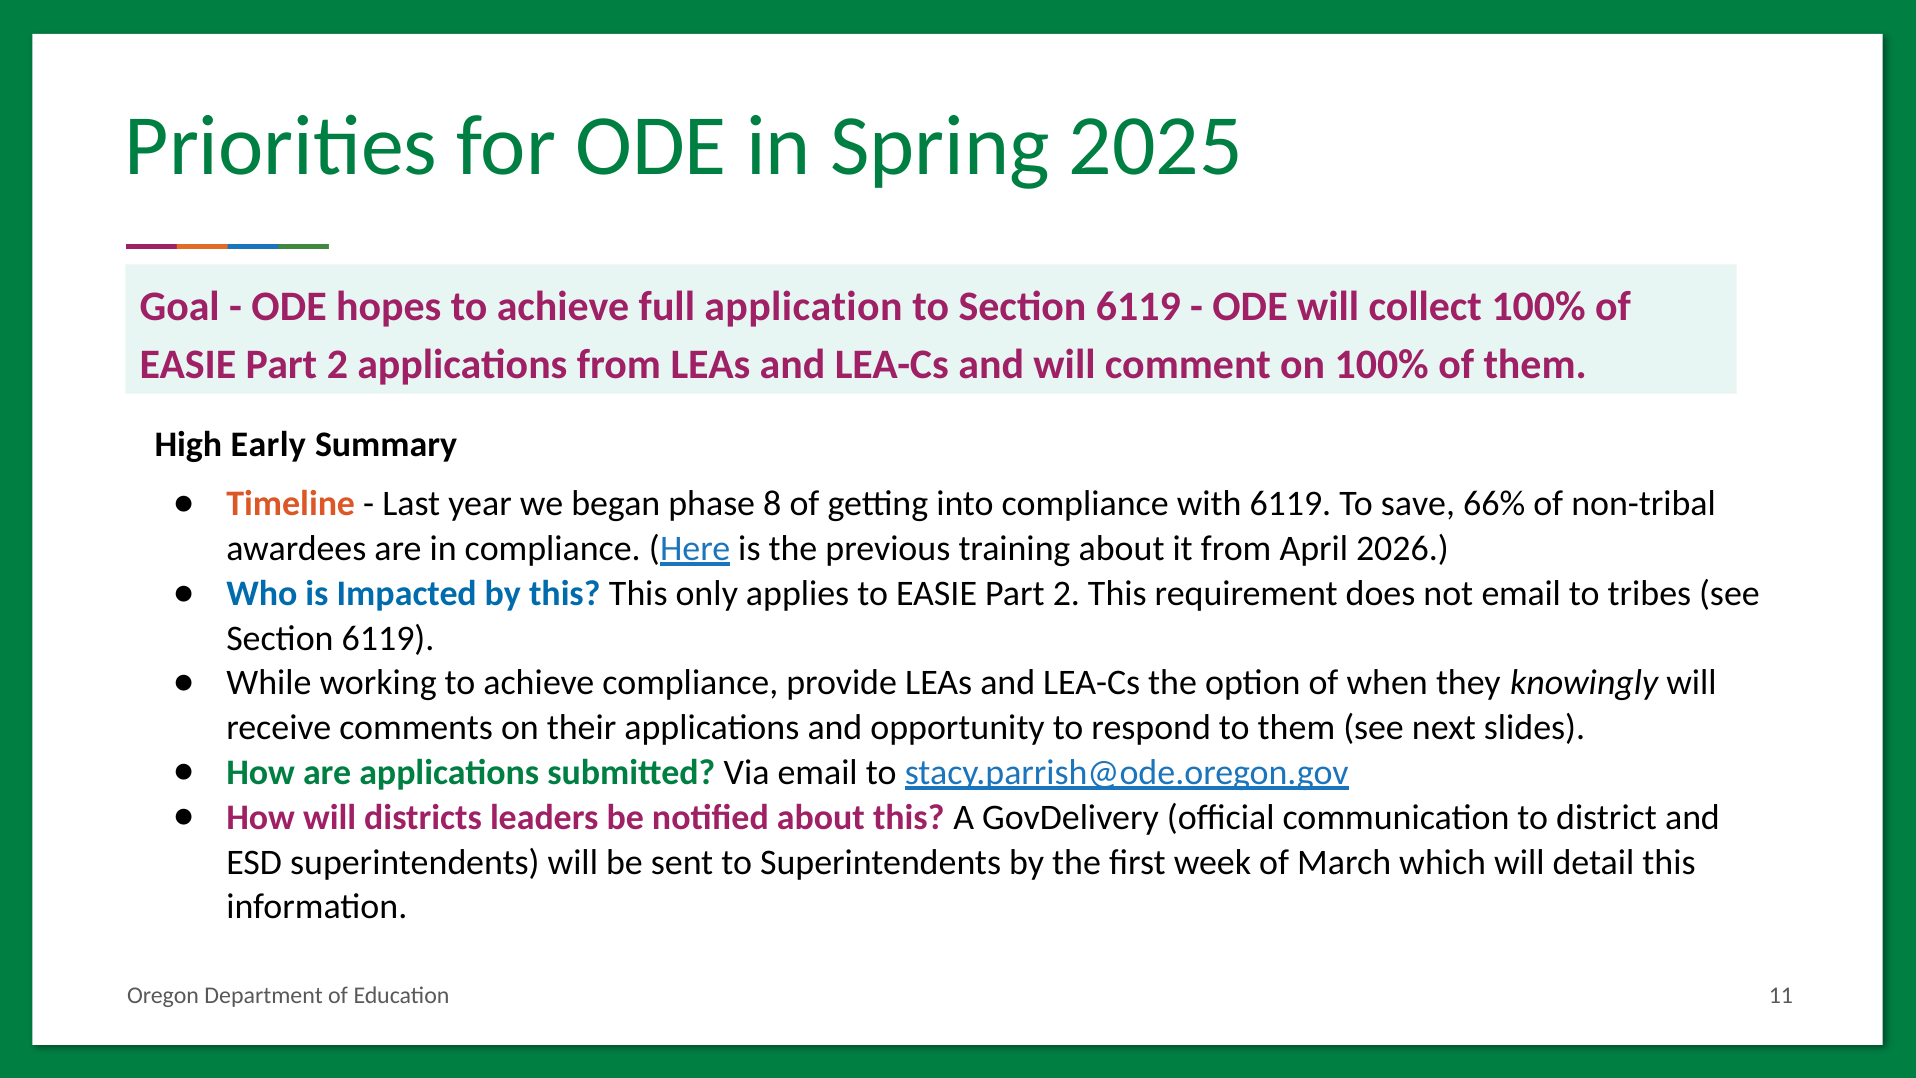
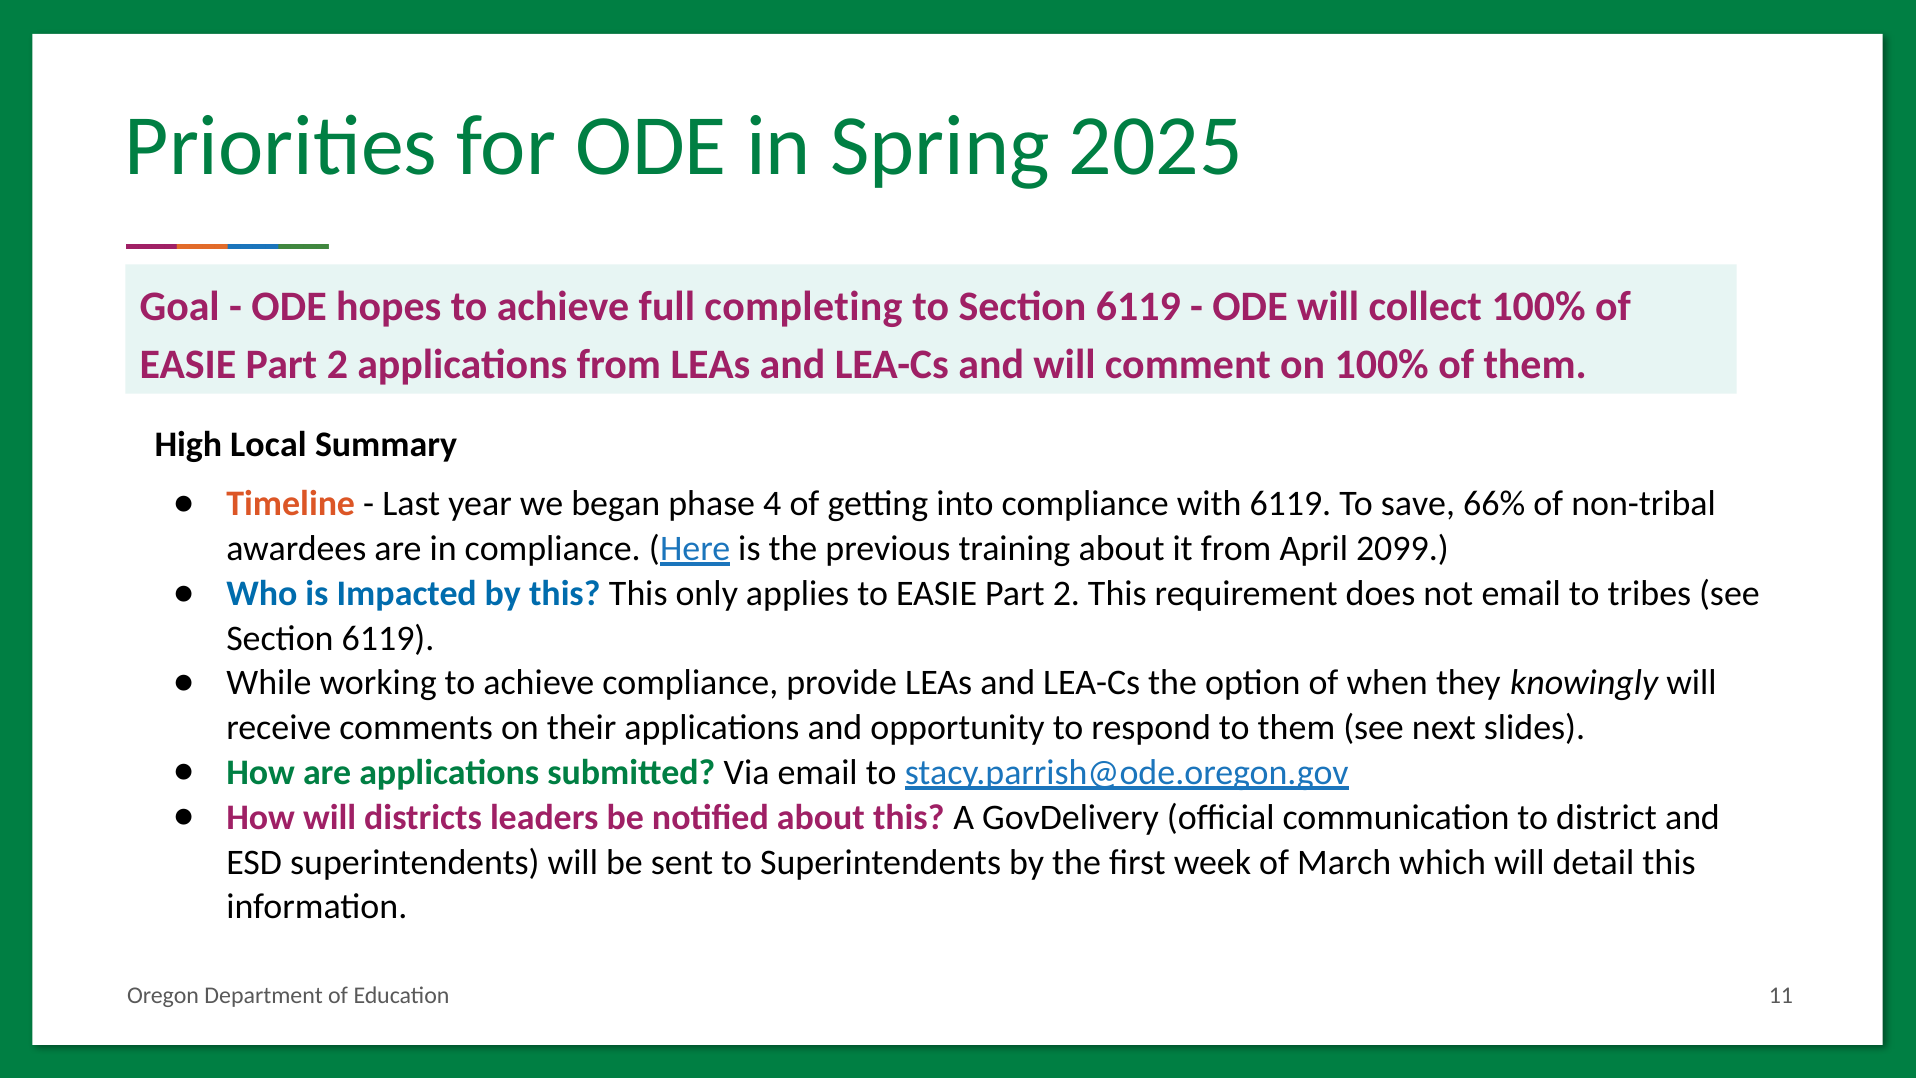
application: application -> completing (804, 307)
Early: Early -> Local (268, 445)
8: 8 -> 4 (772, 504)
2026: 2026 -> 2099 (1402, 548)
